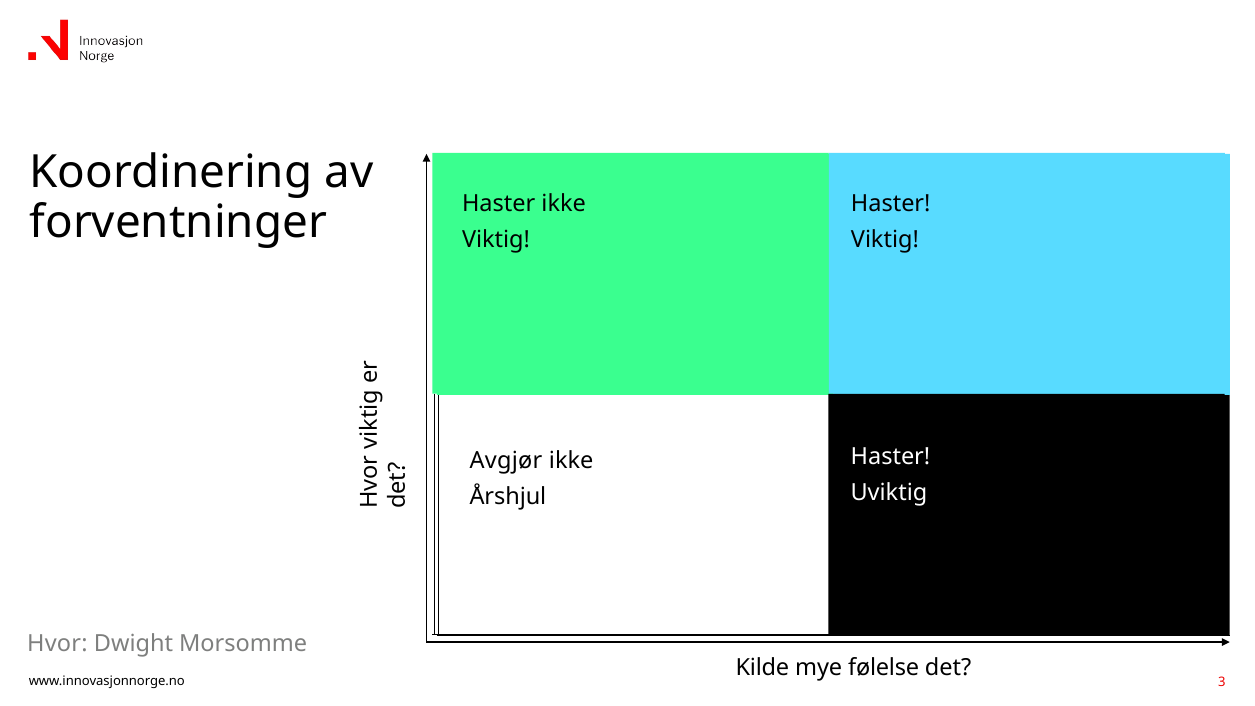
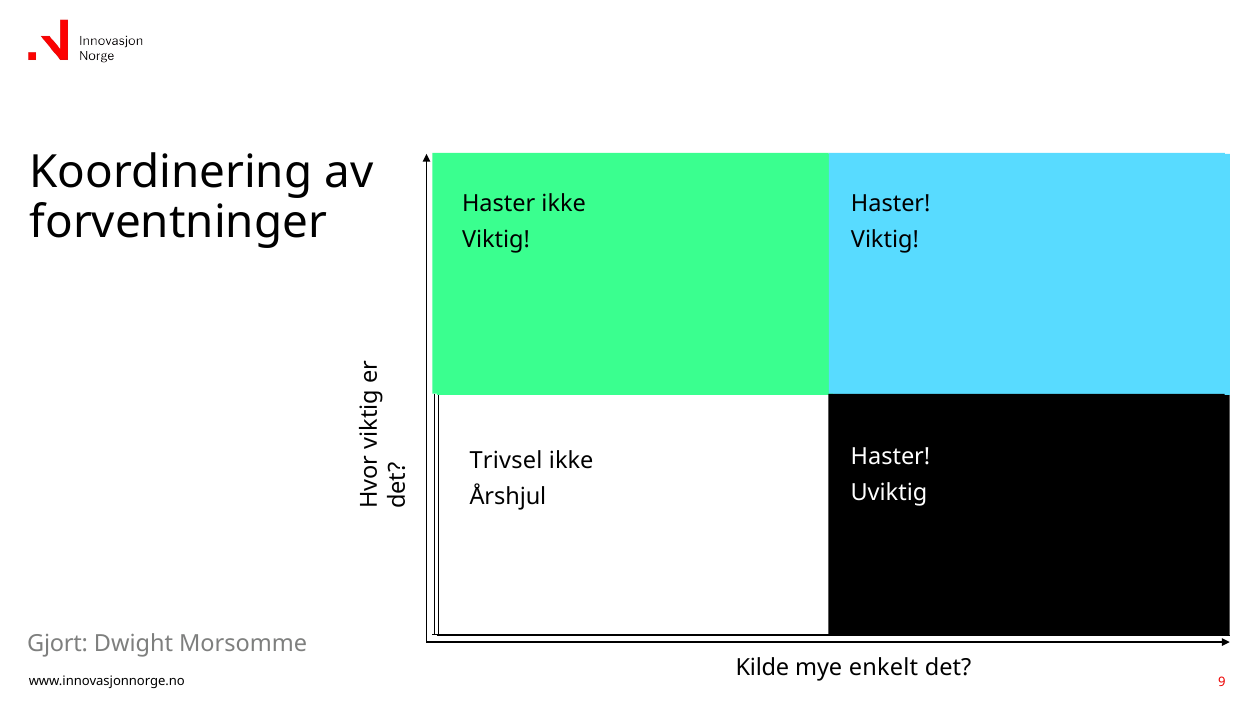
Avgjør: Avgjør -> Trivsel (506, 461)
Hvor: Hvor -> Gjort (58, 644)
følelse: følelse -> enkelt (883, 668)
3: 3 -> 9 (1222, 682)
